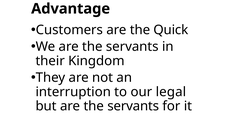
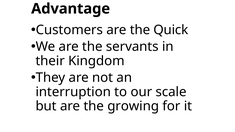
legal: legal -> scale (171, 92)
but are the servants: servants -> growing (133, 106)
